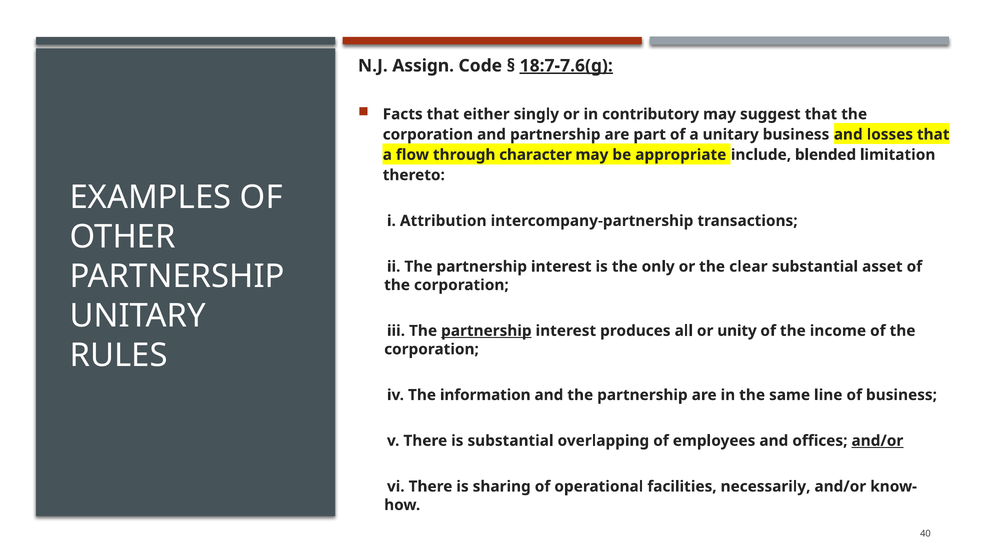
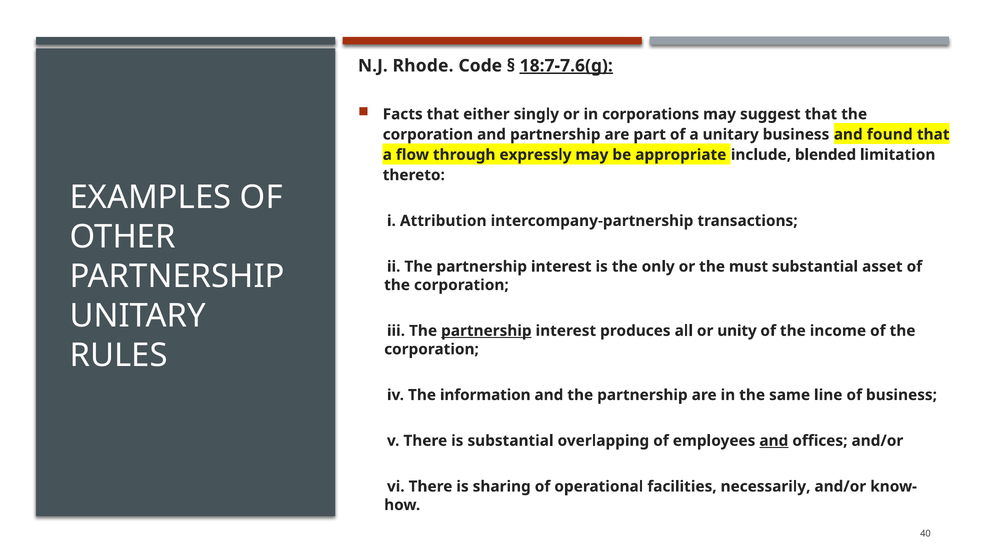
Assign: Assign -> Rhode (423, 66)
contributory: contributory -> corporations (651, 114)
losses: losses -> found (890, 134)
character: character -> expressly (535, 155)
clear: clear -> must (749, 267)
and underline: none -> present (774, 441)
and/or underline: present -> none (877, 441)
